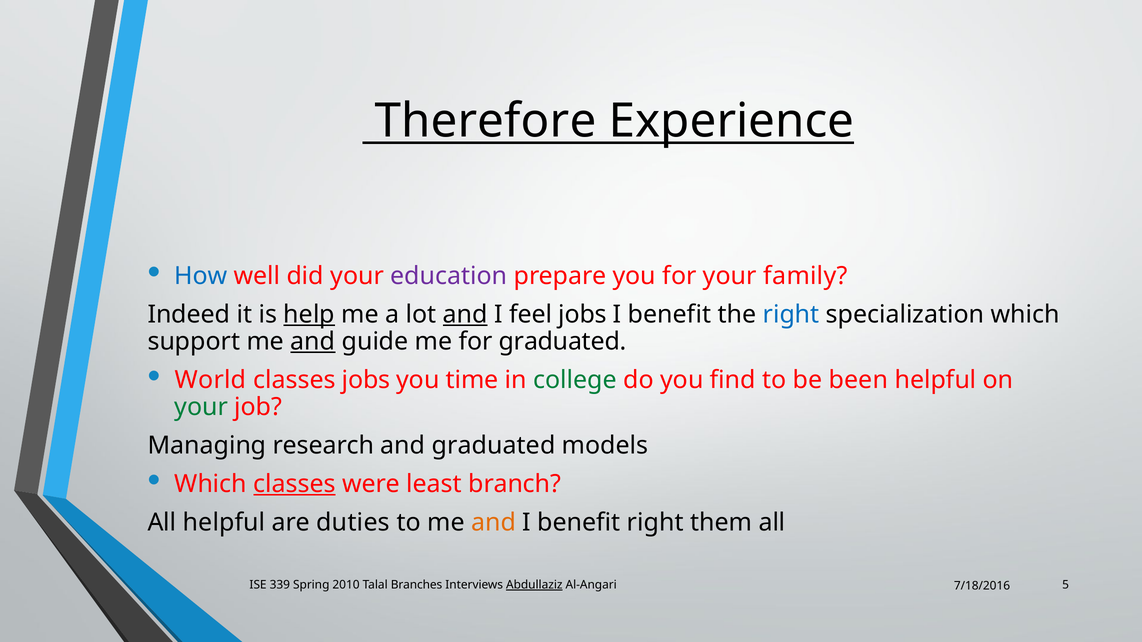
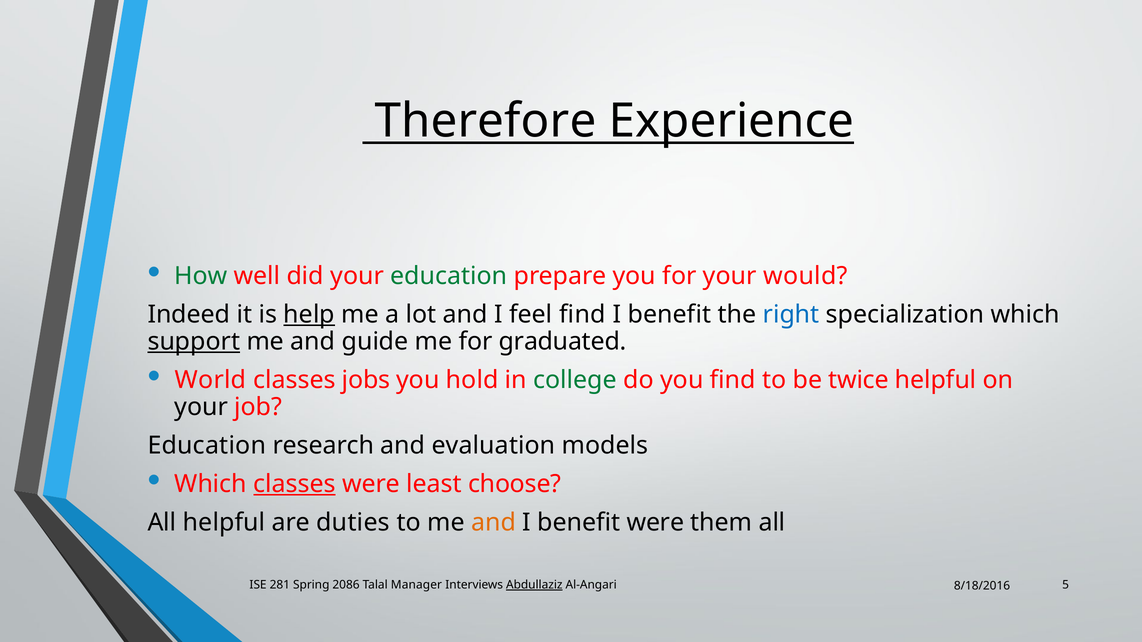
How colour: blue -> green (201, 276)
education colour: purple -> green (449, 276)
family: family -> would (805, 276)
and underline: present -> none (465, 315)
feel jobs: jobs -> find (582, 315)
support underline: none -> present (194, 342)
and underline: present -> none (313, 342)
time: time -> hold (472, 380)
been: been -> twice (859, 380)
your colour: green -> black (201, 407)
Managing: Managing -> Education (207, 446)
and graduated: graduated -> evaluation (494, 446)
branch: branch -> choose (515, 484)
benefit right: right -> were (655, 523)
339: 339 -> 281 (280, 585)
2010: 2010 -> 2086 (346, 585)
Branches: Branches -> Manager (416, 585)
7/18/2016: 7/18/2016 -> 8/18/2016 (982, 586)
